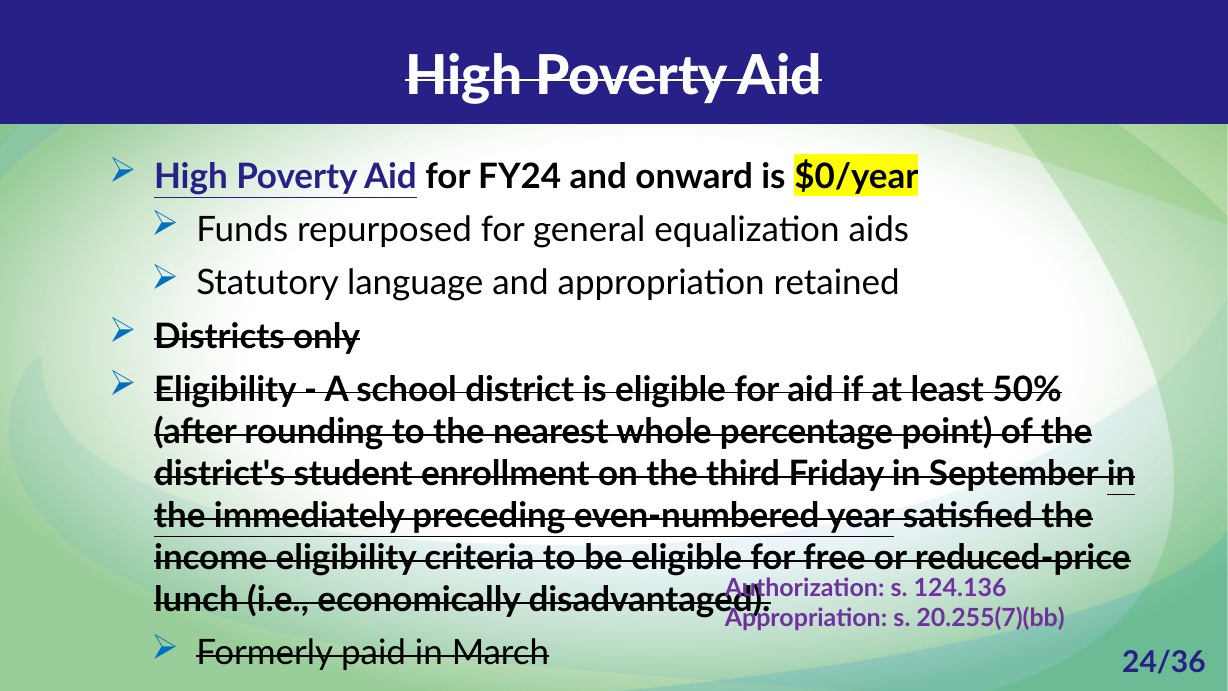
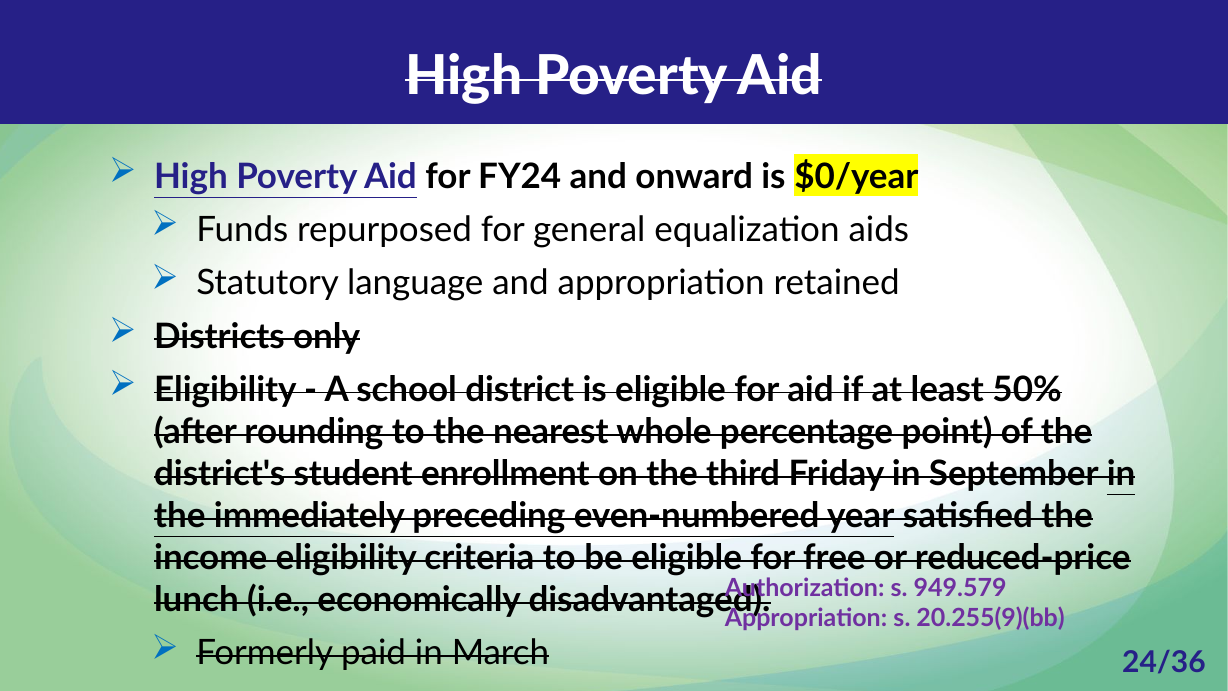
124.136: 124.136 -> 949.579 (960, 588)
20.255(7)(bb: 20.255(7)(bb -> 20.255(9)(bb (991, 618)
